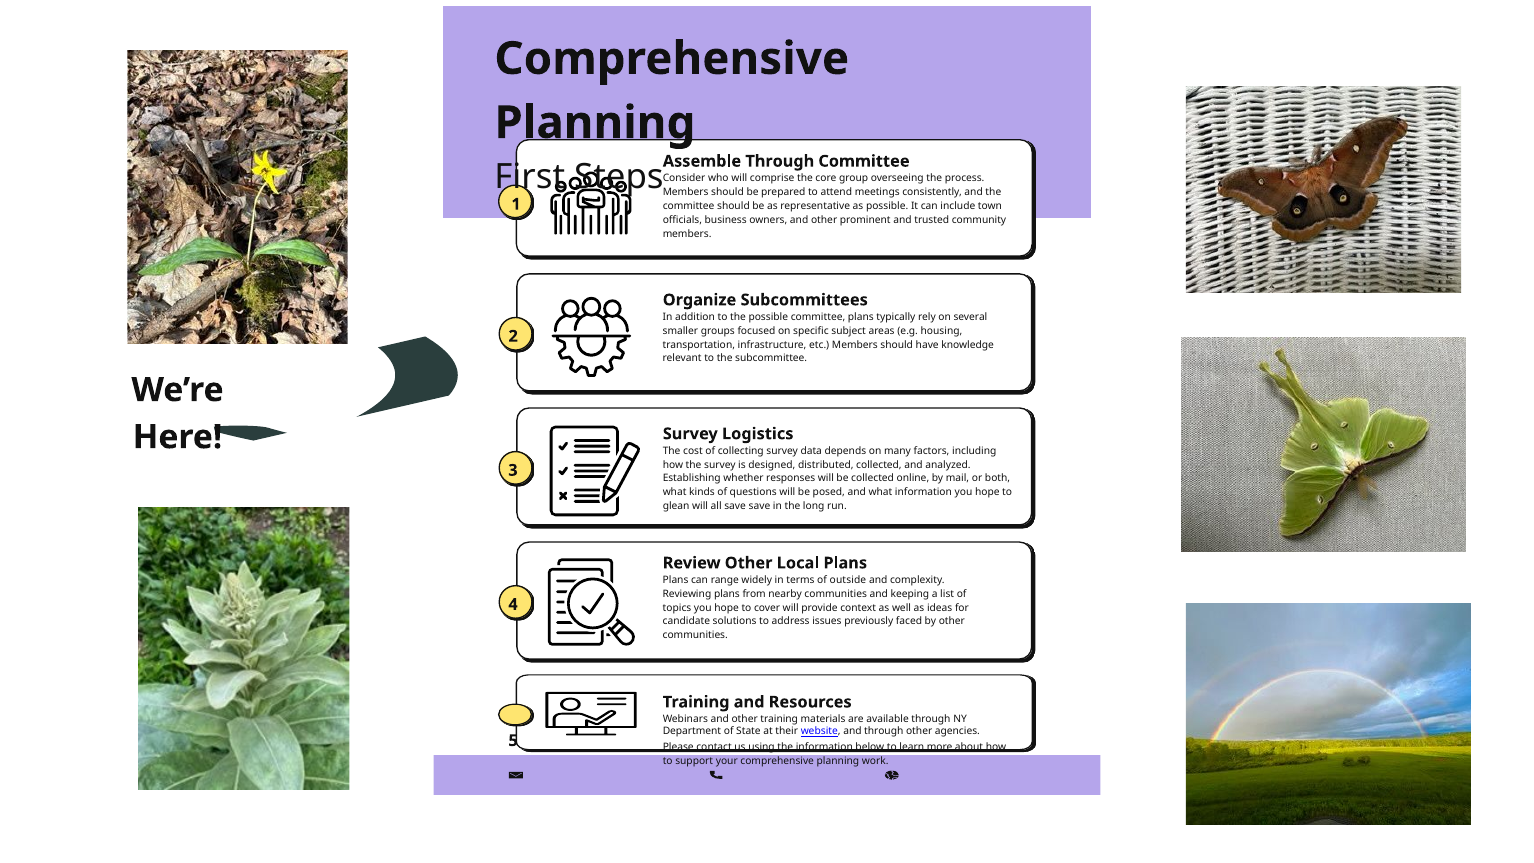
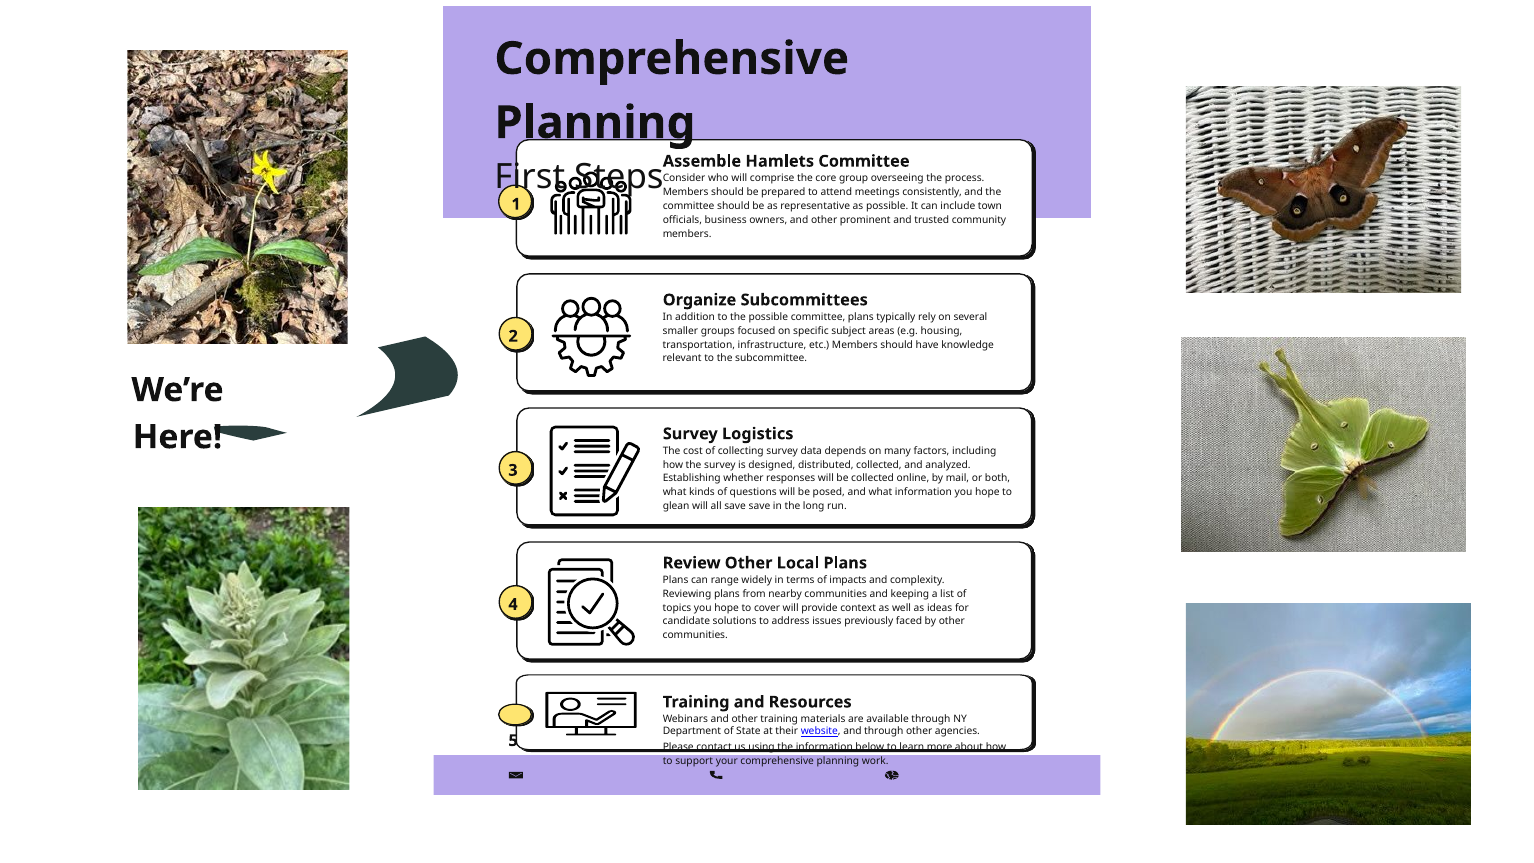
Assemble Through: Through -> Hamlets (780, 161)
outside: outside -> impacts (848, 580)
